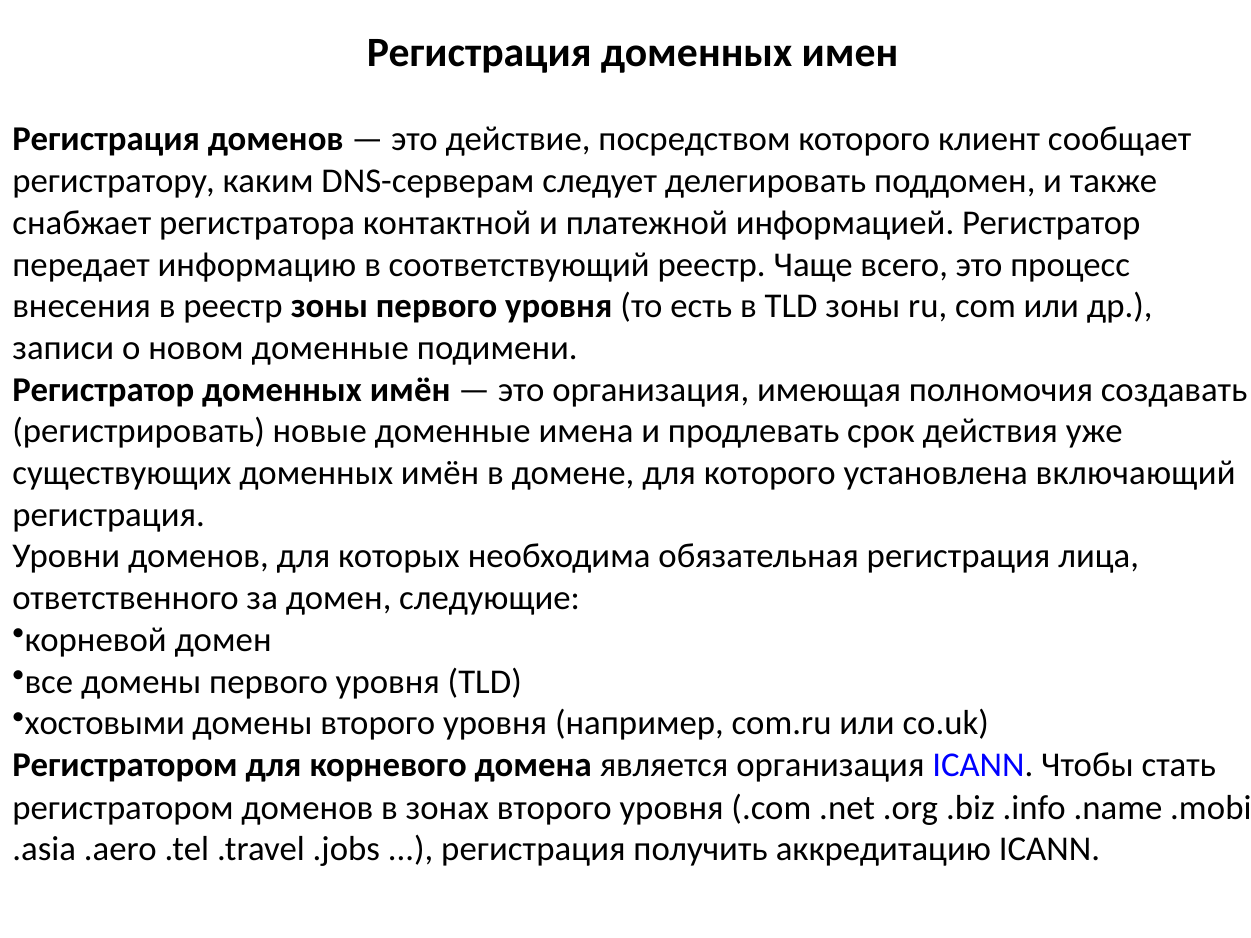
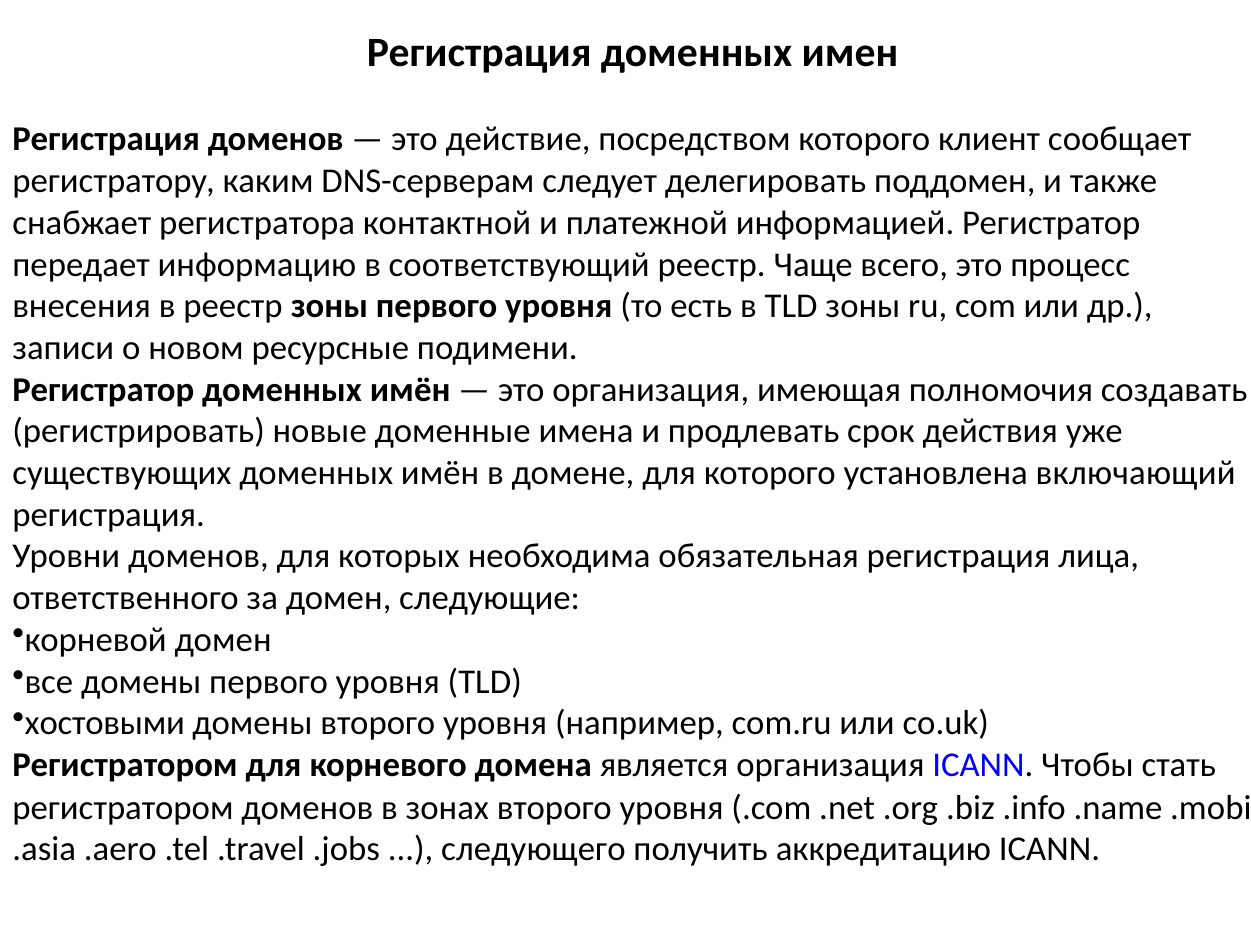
новом доменные: доменные -> ресурсные (330, 348)
регистрация: регистрация -> следующего (533, 849)
